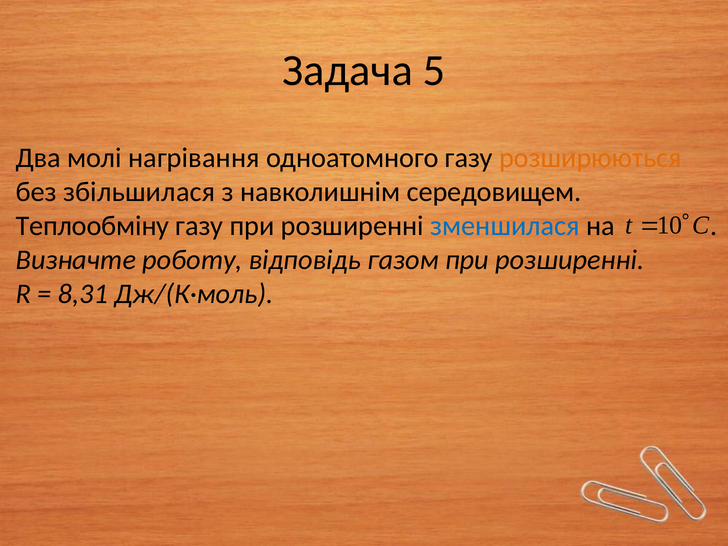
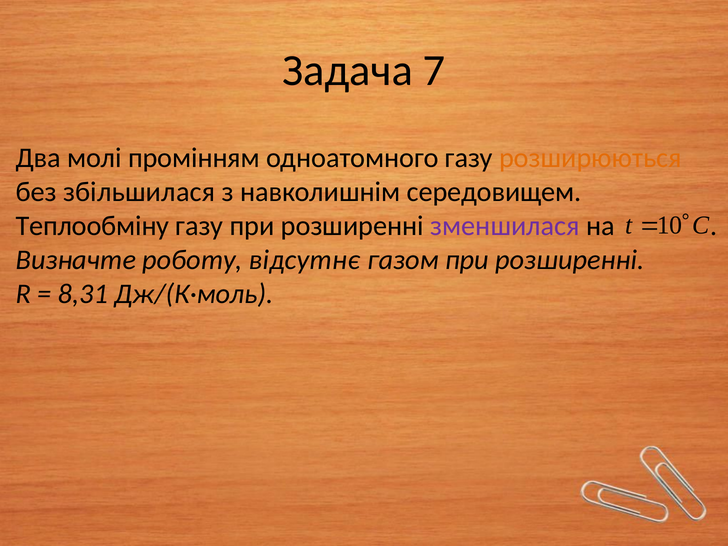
5: 5 -> 7 (434, 70)
нагрівання: нагрівання -> промінням (194, 158)
зменшилася colour: blue -> purple (505, 226)
відповідь: відповідь -> відсутнє (305, 260)
